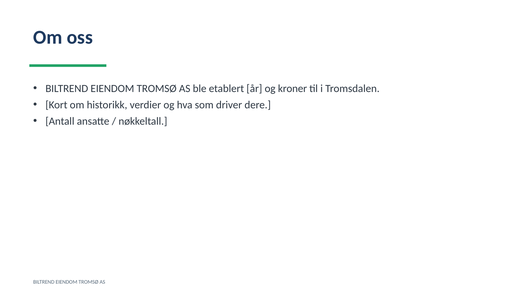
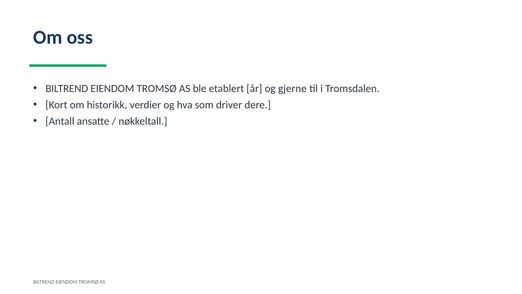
kroner: kroner -> gjerne (292, 88)
